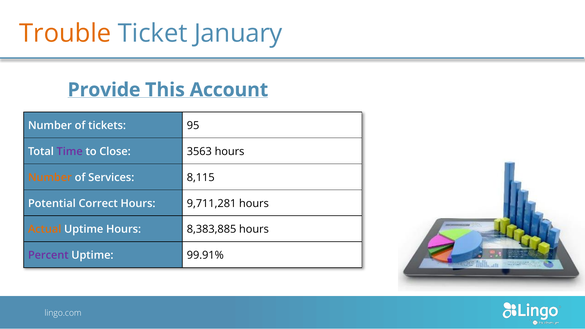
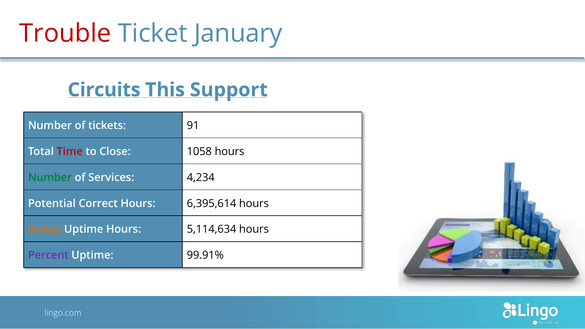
Trouble colour: orange -> red (65, 33)
Provide: Provide -> Circuits (104, 90)
Account: Account -> Support (229, 90)
95: 95 -> 91 (193, 126)
Time colour: purple -> red (70, 151)
3563: 3563 -> 1058 (199, 151)
Number colour: orange -> green (50, 177)
8,115: 8,115 -> 4,234 (201, 177)
9,711,281: 9,711,281 -> 6,395,614 (212, 203)
8,383,885: 8,383,885 -> 5,114,634 (212, 229)
